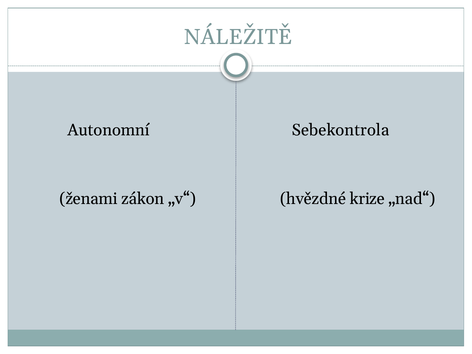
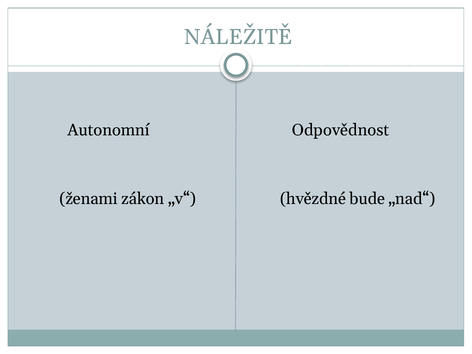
Sebekontrola: Sebekontrola -> Odpovědnost (341, 130)
krize: krize -> bude (367, 199)
